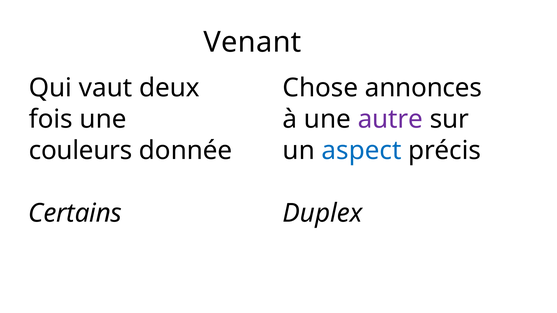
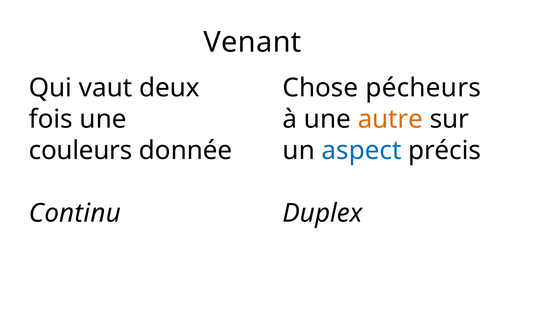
annonces: annonces -> pécheurs (423, 88)
autre colour: purple -> orange (390, 119)
Certains: Certains -> Continu (75, 213)
